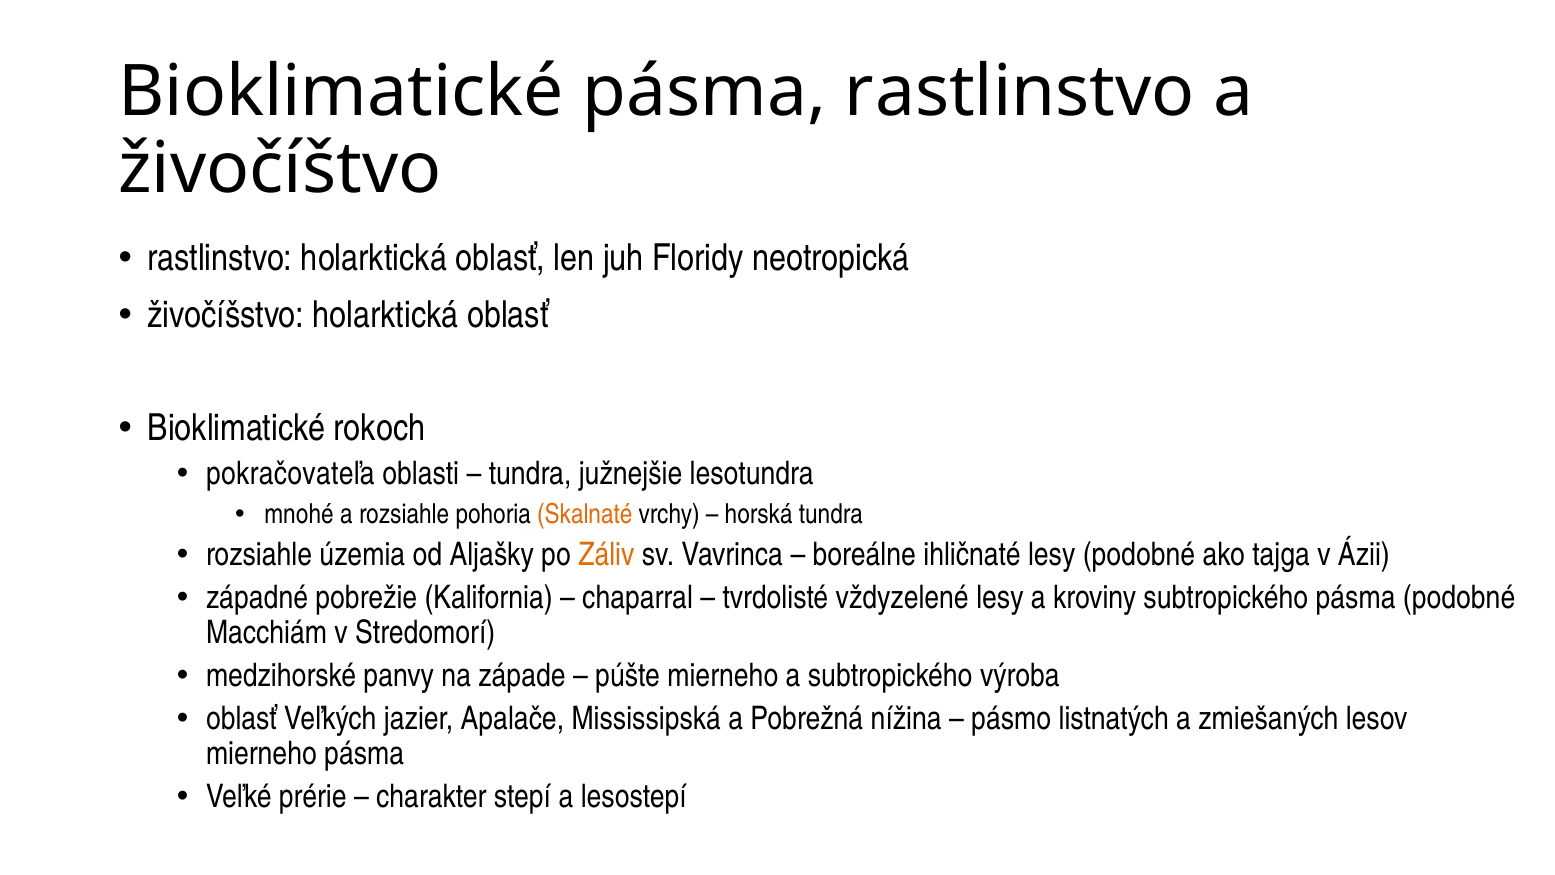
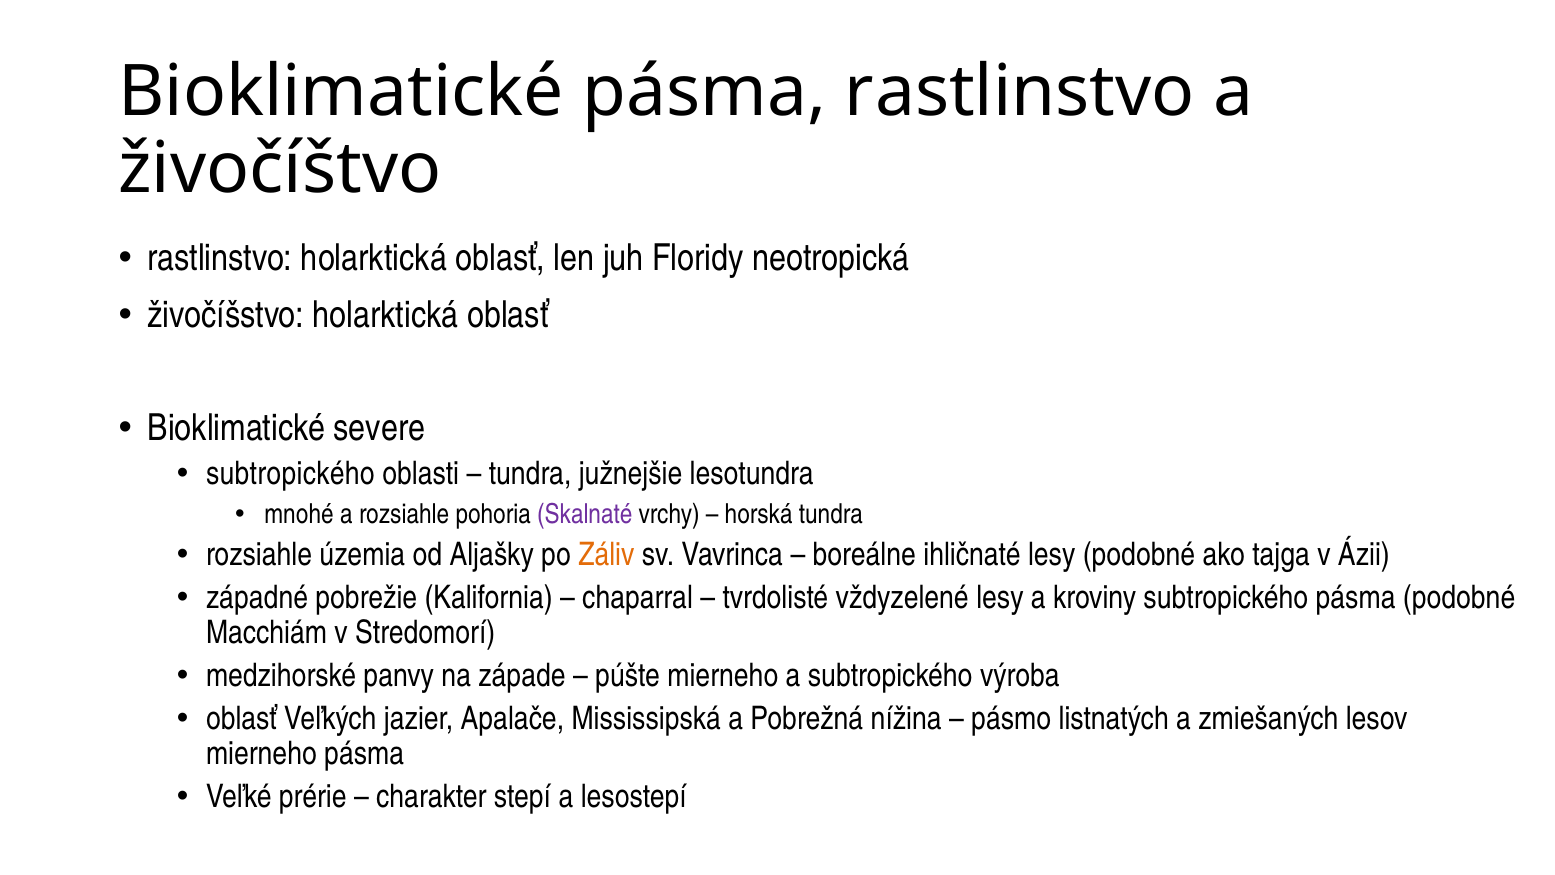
rokoch: rokoch -> severe (379, 428)
pokračovateľa: pokračovateľa -> subtropického (290, 474)
Skalnaté colour: orange -> purple (585, 514)
